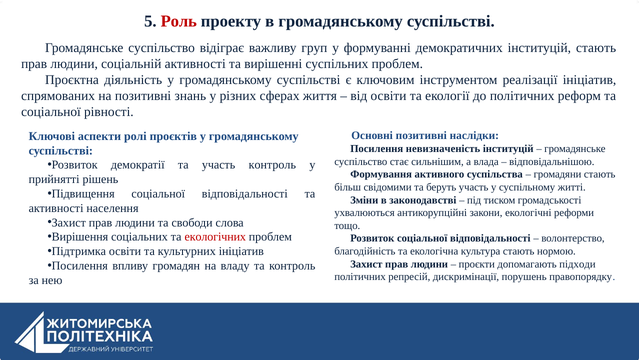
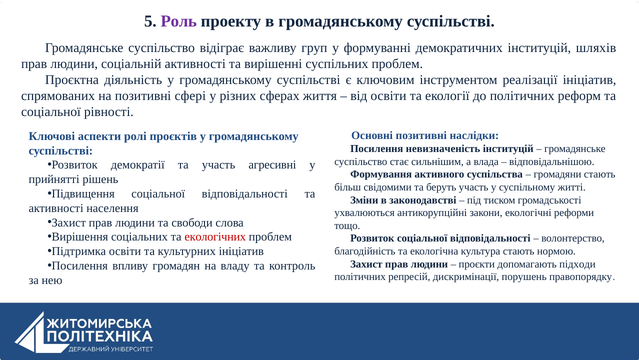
Роль colour: red -> purple (179, 21)
інституцій стають: стають -> шляхів (596, 48)
знань: знань -> сфері (190, 96)
участь контроль: контроль -> агресивні (272, 165)
